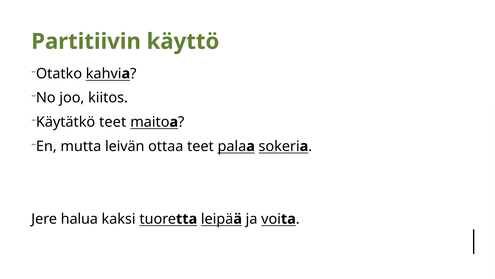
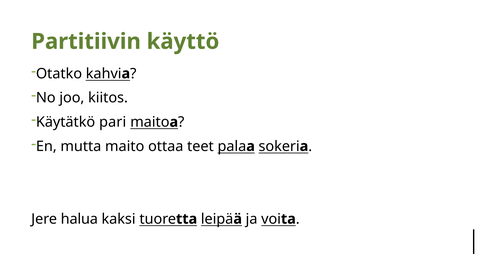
Käytätkö teet: teet -> pari (113, 122)
mutta leivän: leivän -> maito (125, 146)
